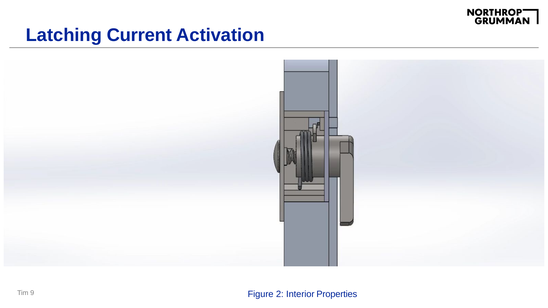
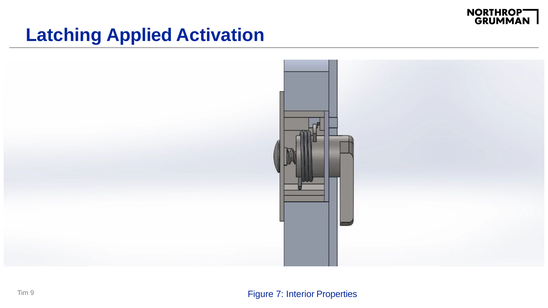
Current: Current -> Applied (140, 35)
2: 2 -> 7 (280, 294)
